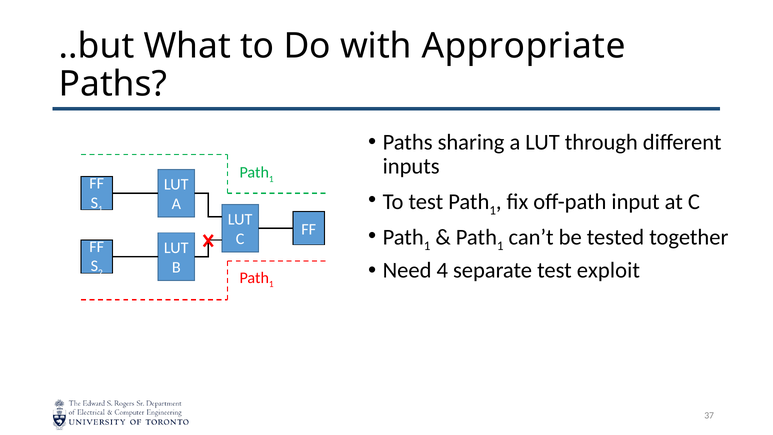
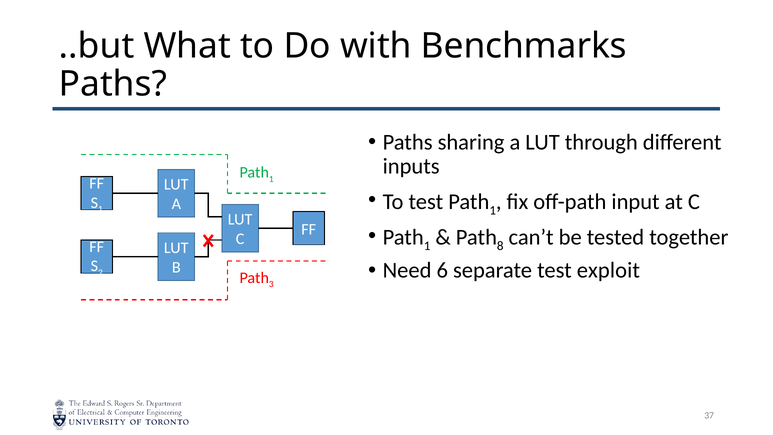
Appropriate: Appropriate -> Benchmarks (524, 46)
1: 1 -> 8 (500, 246)
4: 4 -> 6 (442, 270)
1: 1 -> 3 (271, 284)
